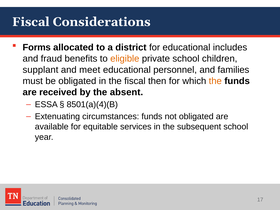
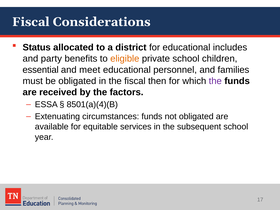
Forms: Forms -> Status (37, 47)
fraud: fraud -> party (51, 59)
supplant: supplant -> essential (41, 70)
the colour: orange -> purple (215, 81)
absent: absent -> factors (127, 92)
